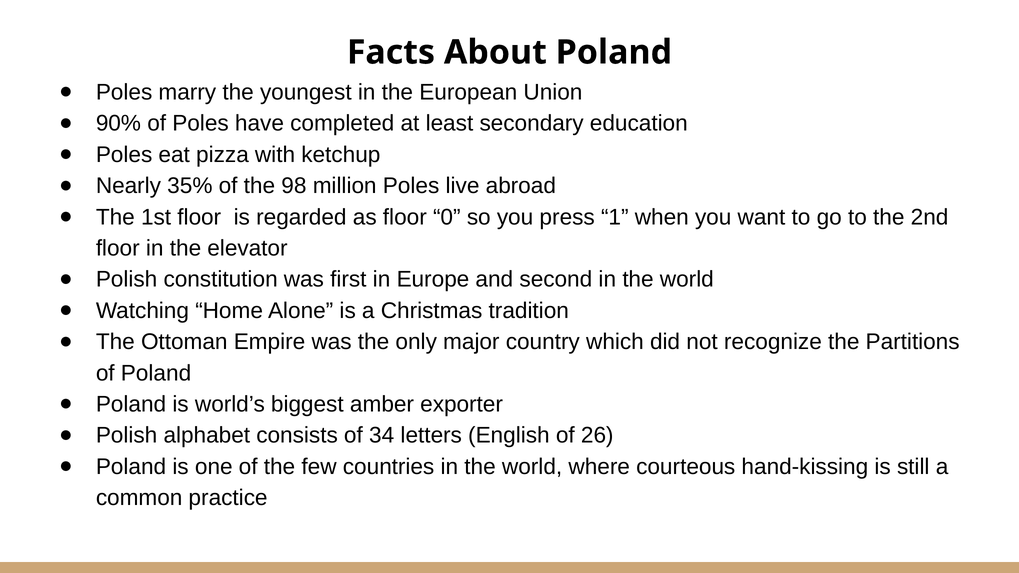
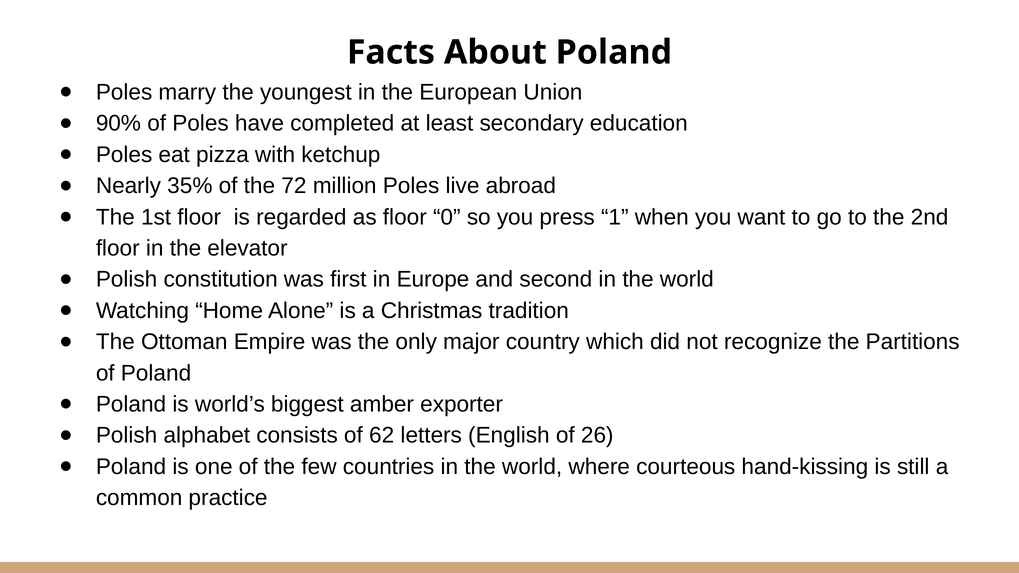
98: 98 -> 72 (294, 186)
34: 34 -> 62 (382, 436)
